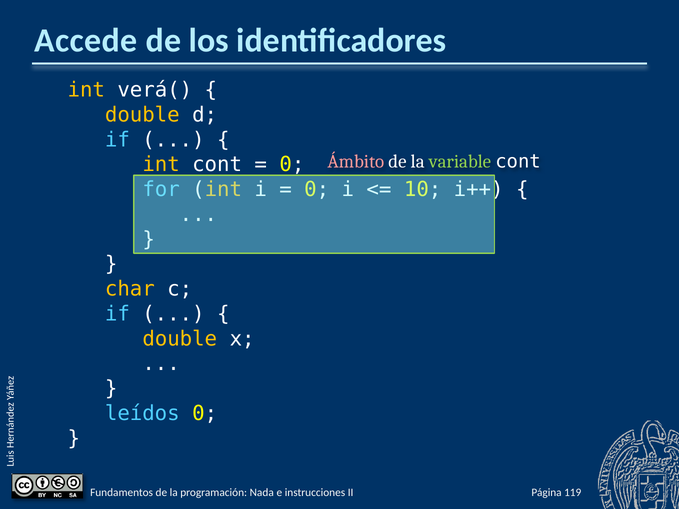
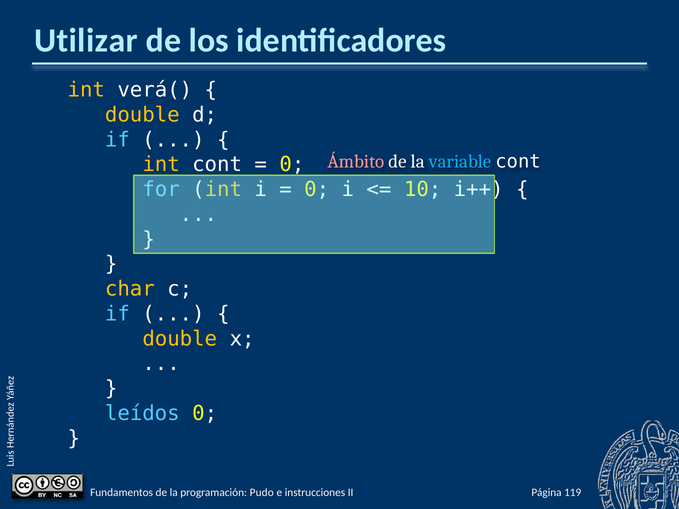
Accede: Accede -> Utilizar (86, 40)
variable colour: light green -> light blue (460, 162)
Nada: Nada -> Pudo (262, 493)
